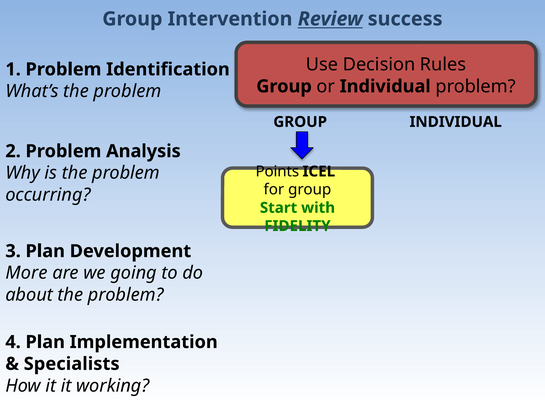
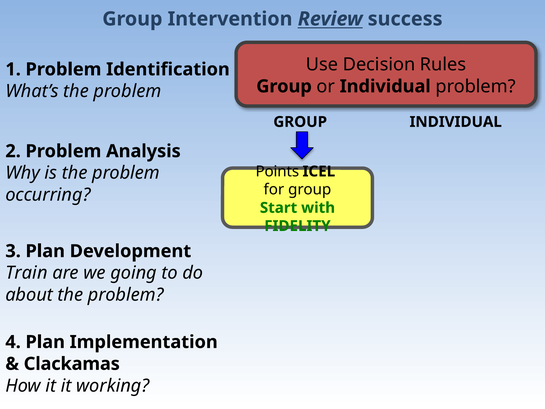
More: More -> Train (26, 273)
Specialists: Specialists -> Clackamas (72, 364)
